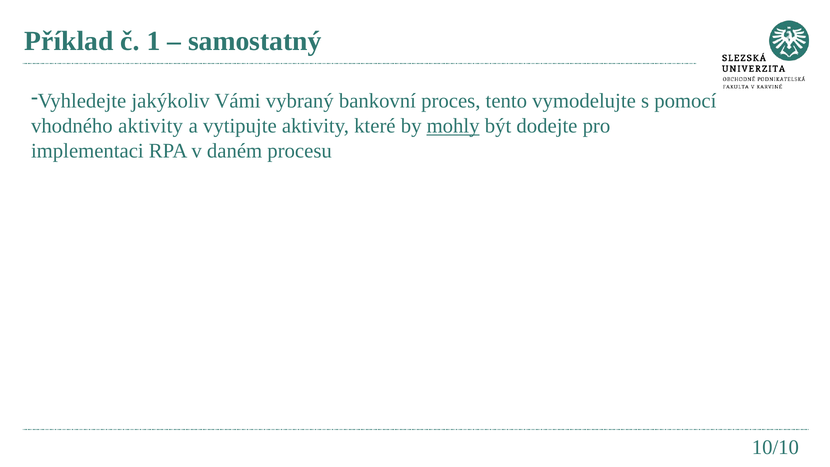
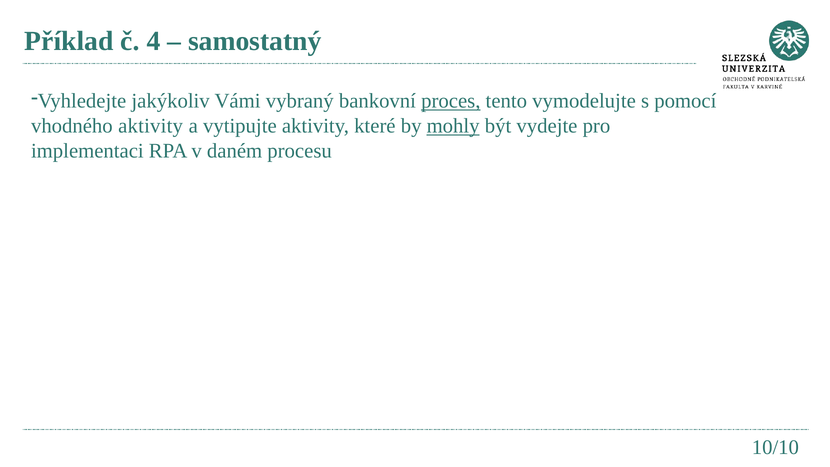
1: 1 -> 4 (153, 41)
proces underline: none -> present (451, 101)
dodejte: dodejte -> vydejte (547, 126)
